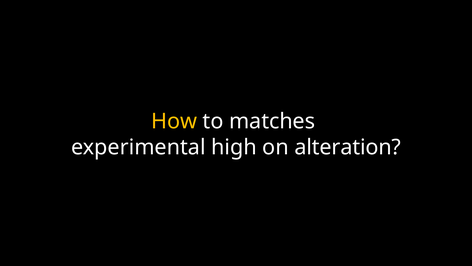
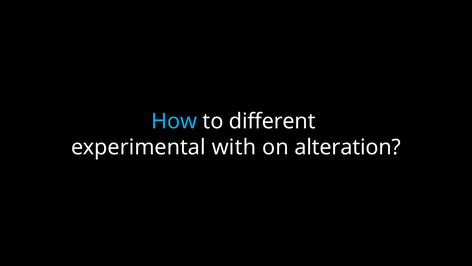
How colour: yellow -> light blue (174, 121)
matches: matches -> different (272, 121)
high: high -> with (234, 147)
